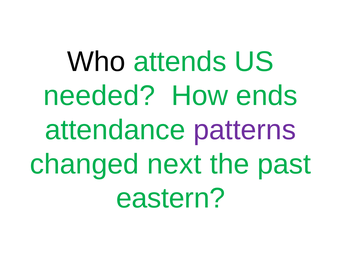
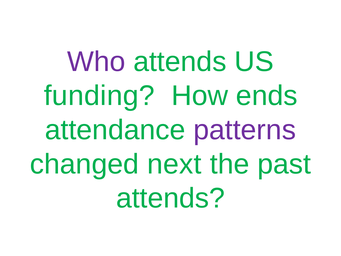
Who colour: black -> purple (96, 62)
needed: needed -> funding (99, 96)
eastern: eastern -> attends (170, 198)
